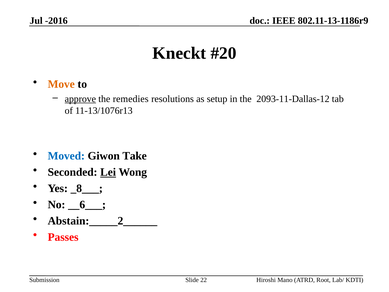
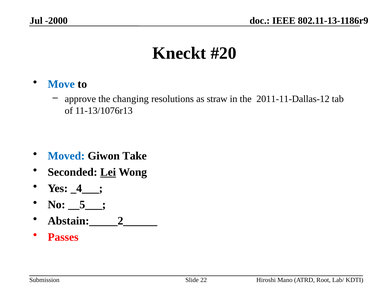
-2016: -2016 -> -2000 (56, 21)
Move colour: orange -> blue (61, 84)
approve underline: present -> none (80, 99)
remedies: remedies -> changing (131, 99)
setup: setup -> straw (217, 99)
2093-11-Dallas-12: 2093-11-Dallas-12 -> 2011-11-Dallas-12 (293, 99)
_8___: _8___ -> _4___ (87, 188)
__6___: __6___ -> __5___ (87, 204)
